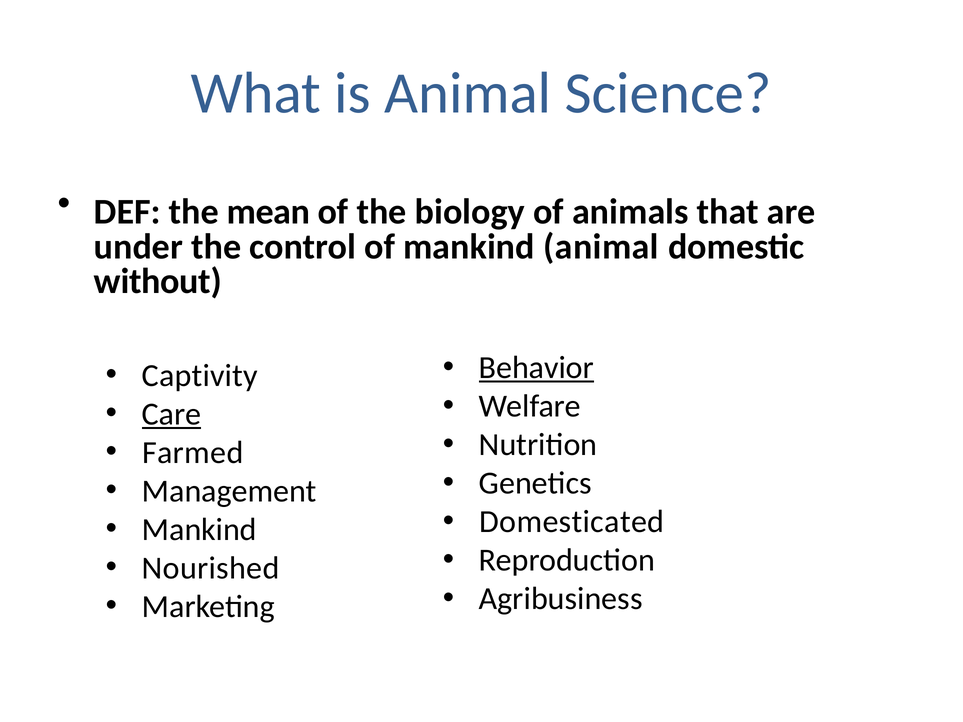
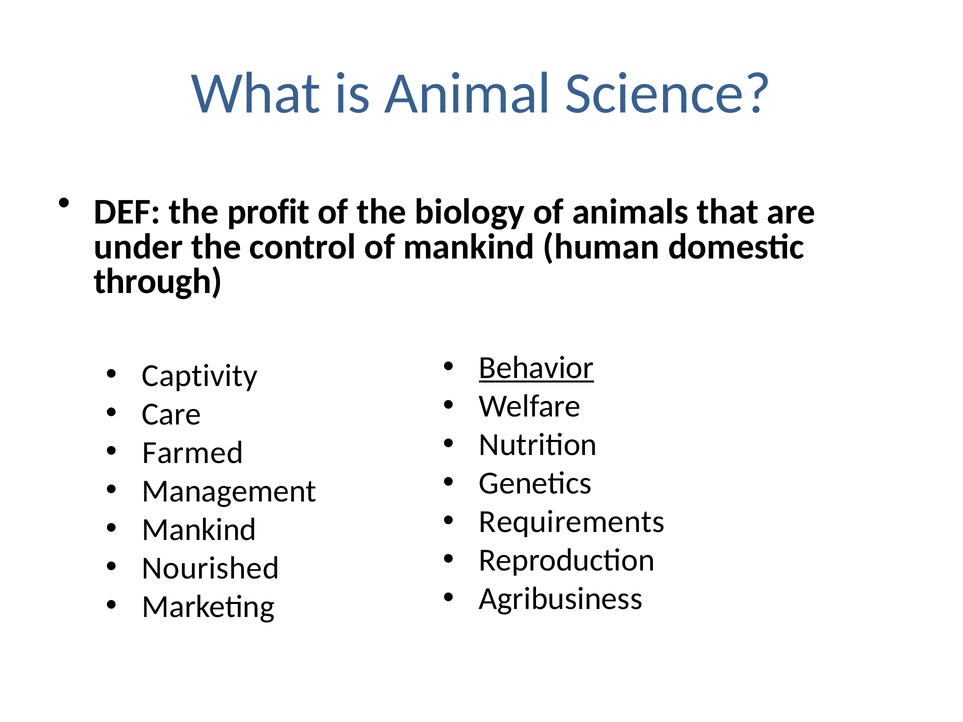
mean: mean -> profit (268, 212)
mankind animal: animal -> human (601, 247)
without: without -> through (158, 282)
Care underline: present -> none (171, 414)
Domesticated: Domesticated -> Requirements (572, 522)
